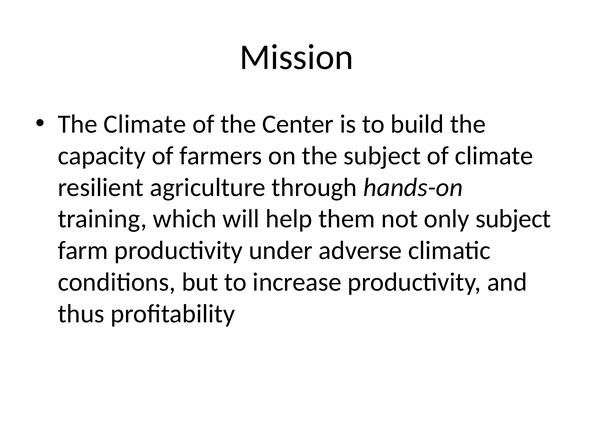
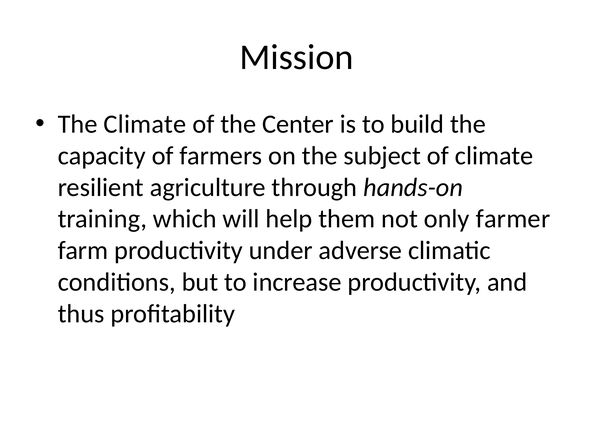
only subject: subject -> farmer (513, 219)
